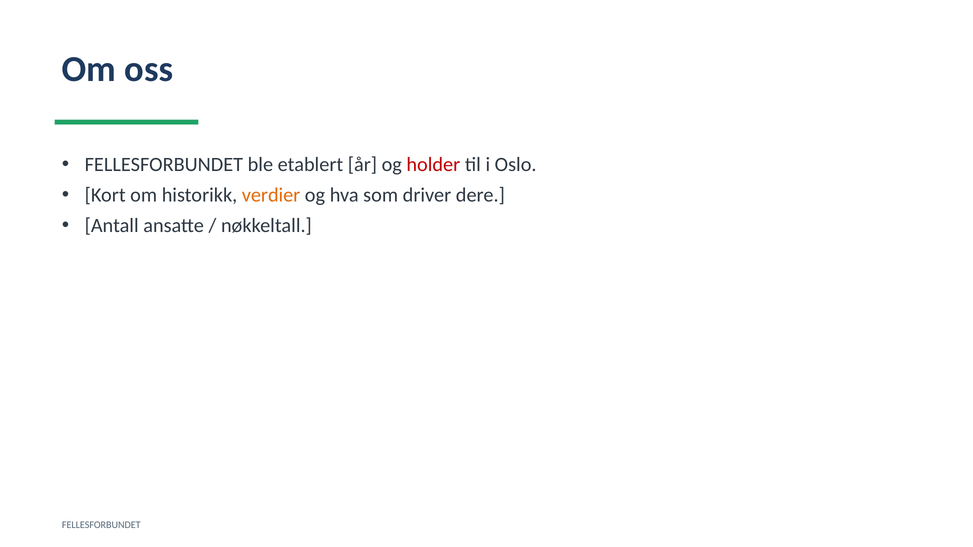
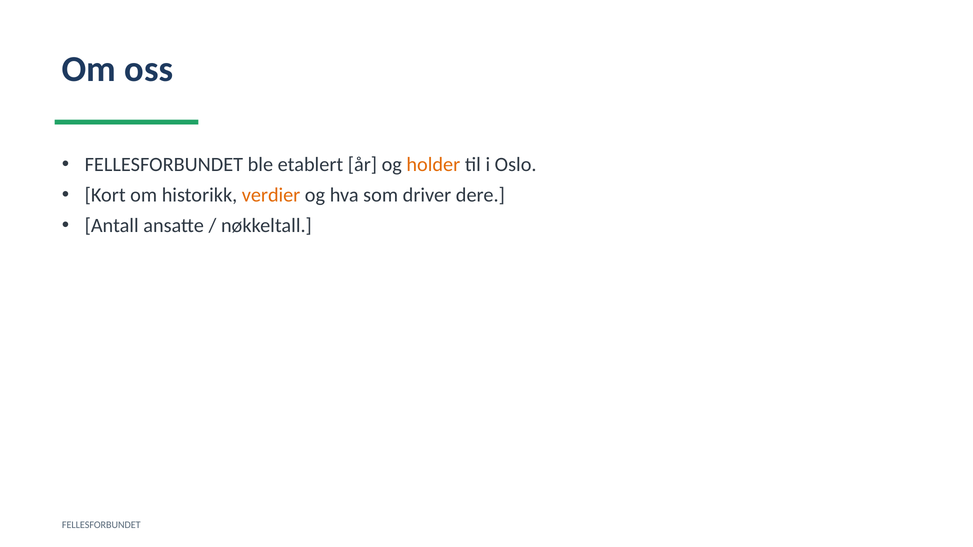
holder colour: red -> orange (433, 165)
